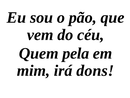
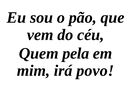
dons: dons -> povo (95, 70)
